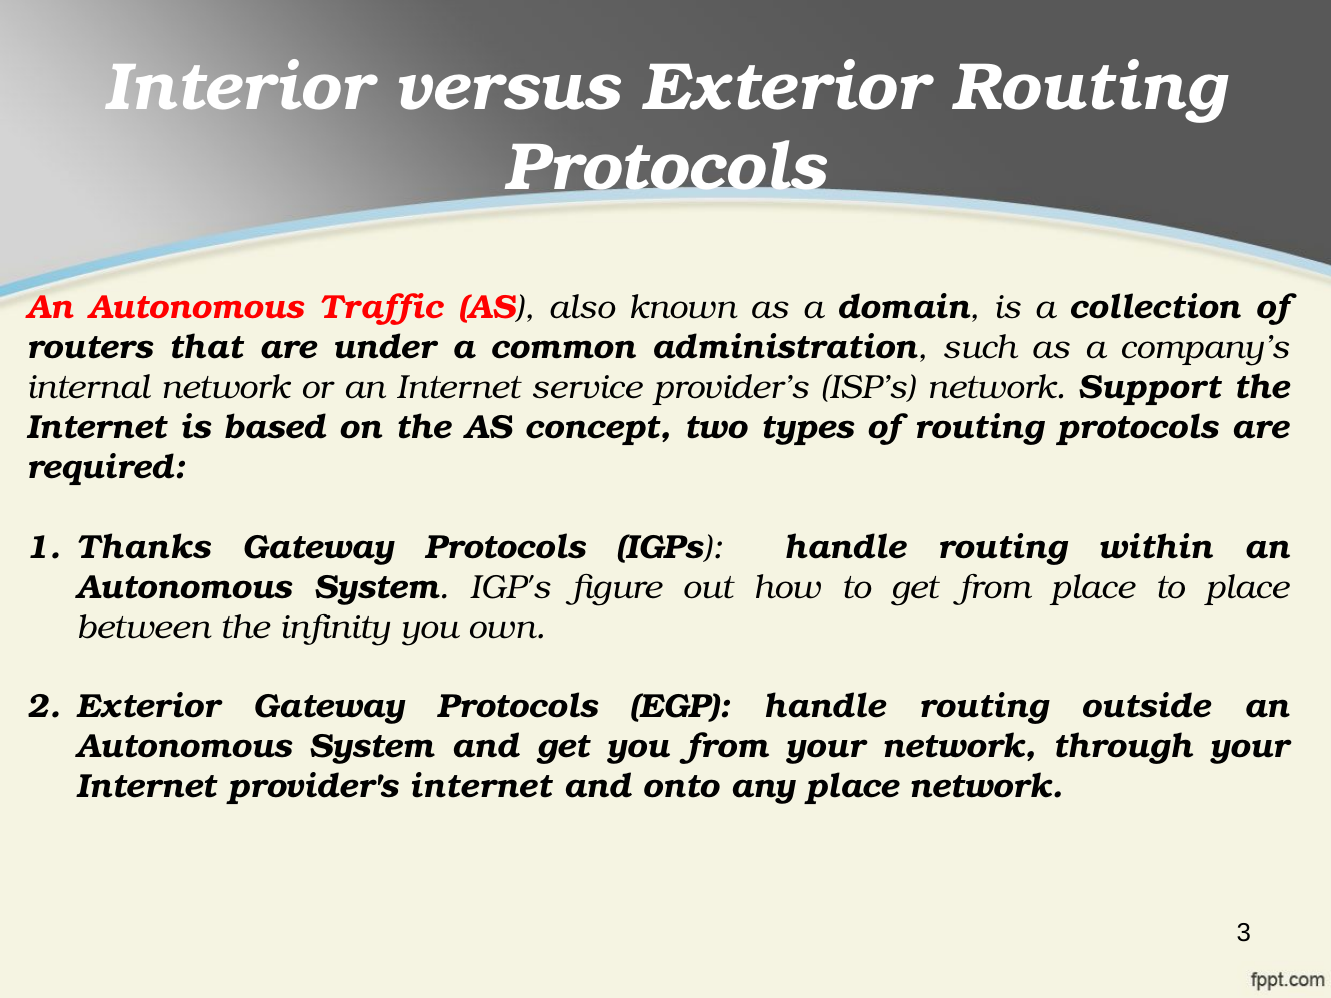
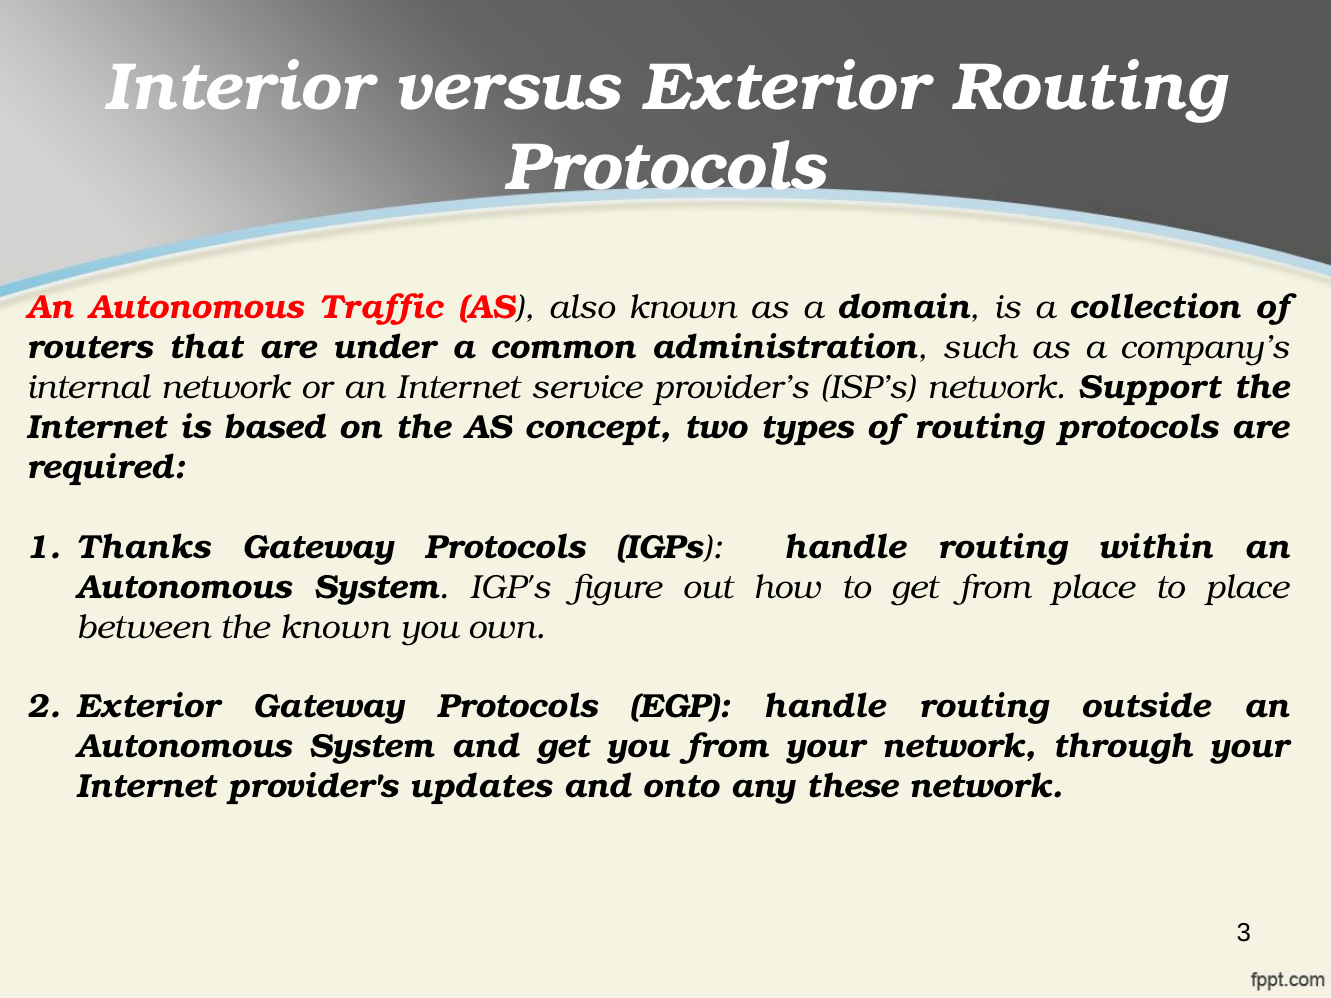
the infinity: infinity -> known (335, 627)
provider's internet: internet -> updates (480, 787)
any place: place -> these (852, 787)
